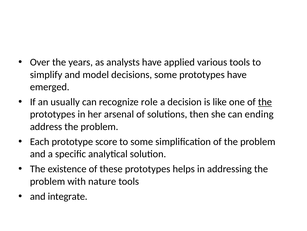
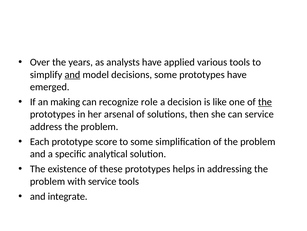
and underline: none -> present (72, 74)
usually: usually -> making (65, 102)
can ending: ending -> service (259, 114)
with nature: nature -> service (102, 181)
